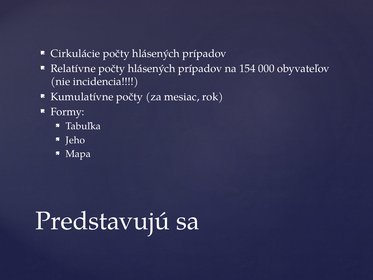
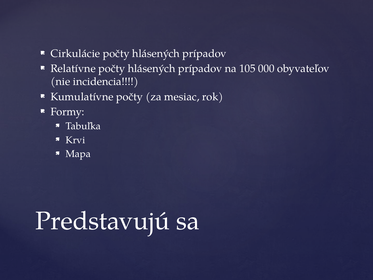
154: 154 -> 105 (247, 69)
Jeho: Jeho -> Krvi (75, 140)
